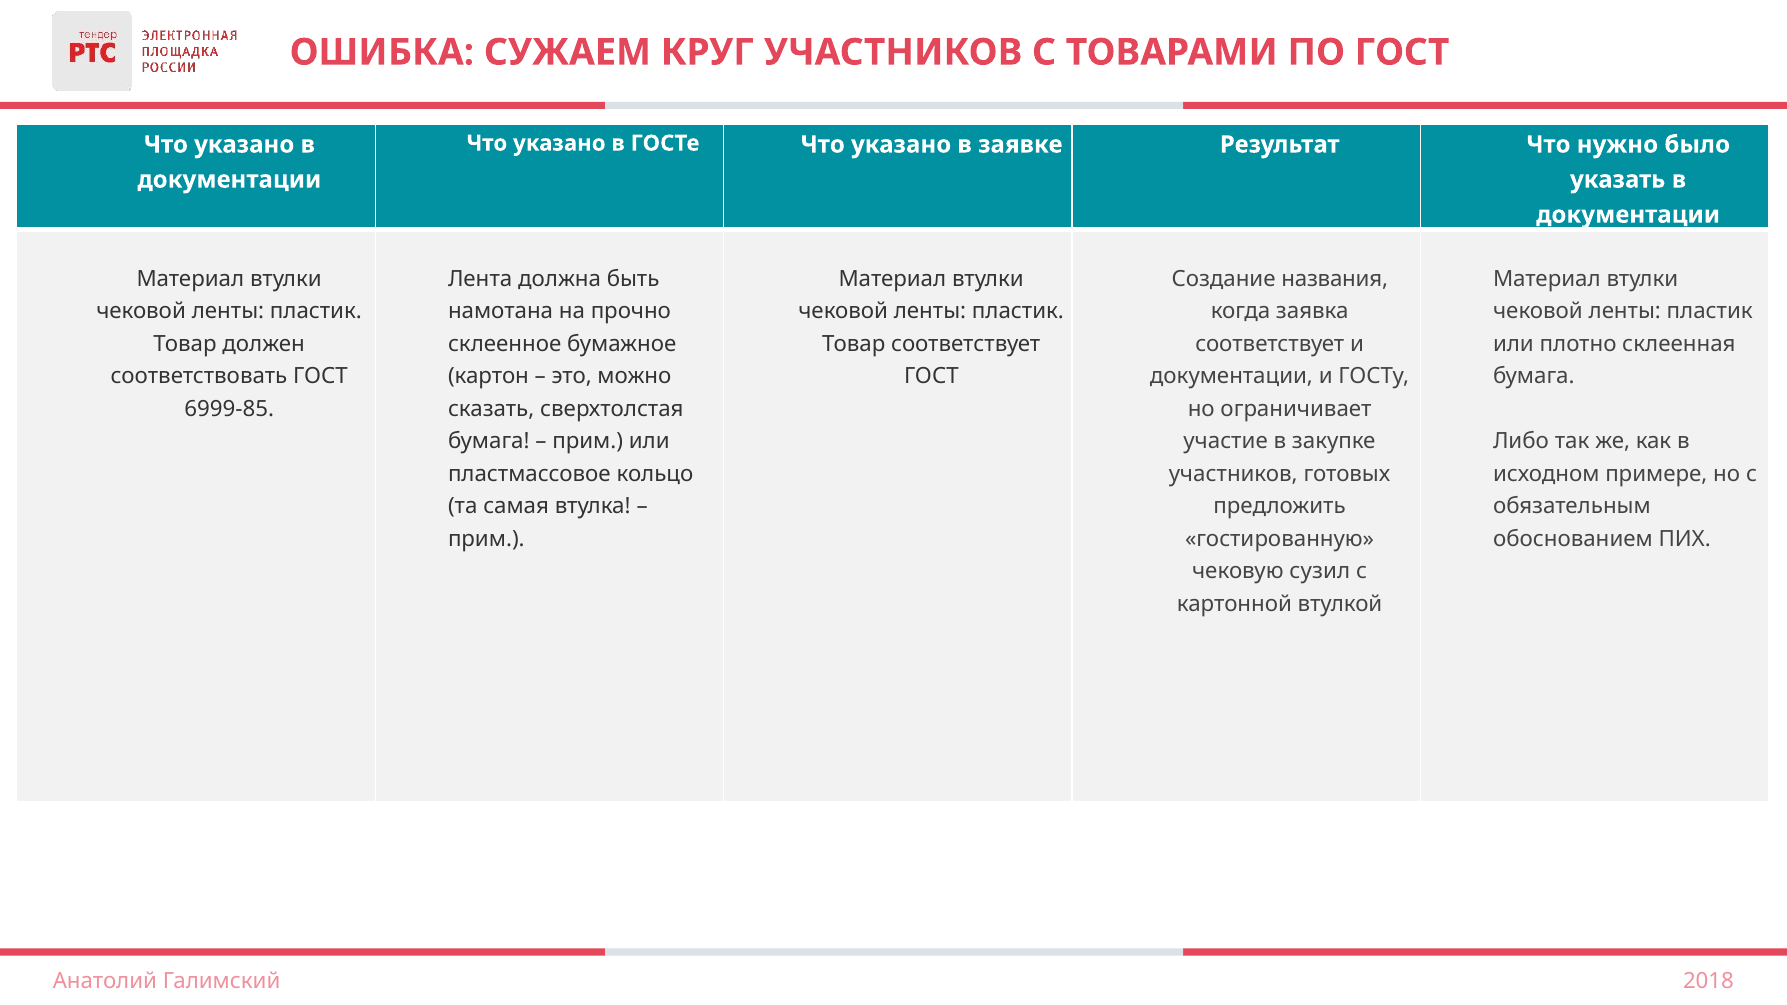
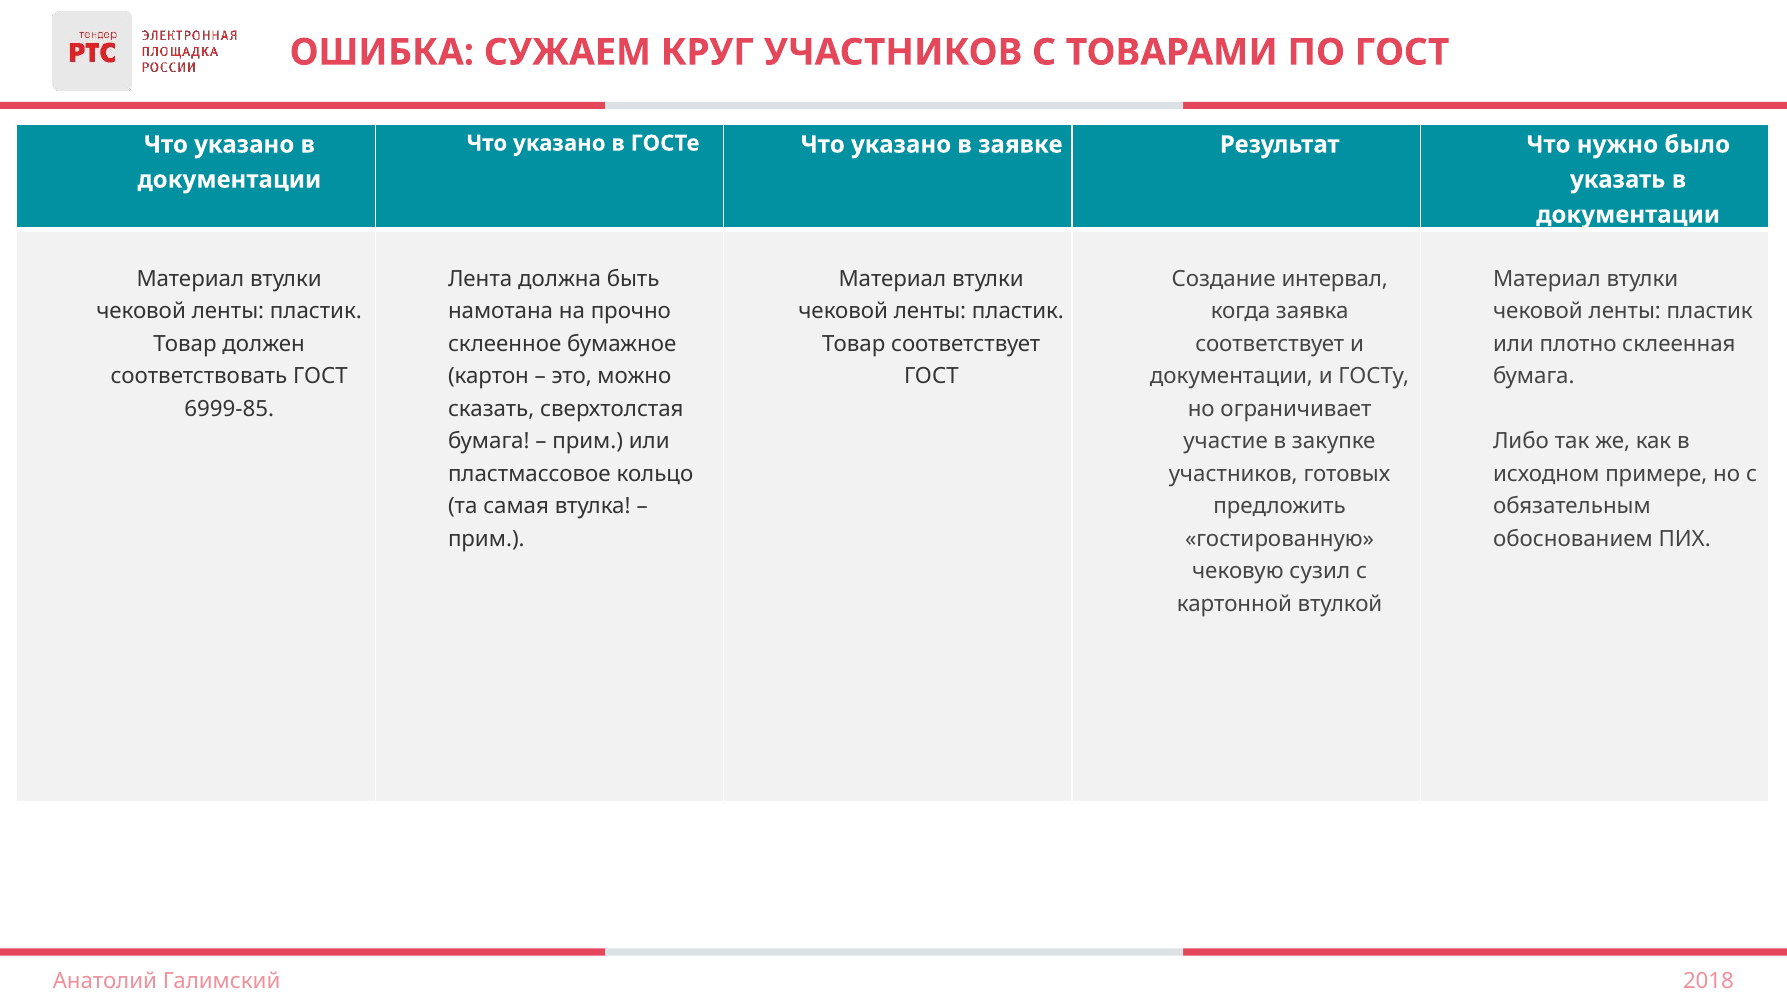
названия: названия -> интервал (1335, 279)
